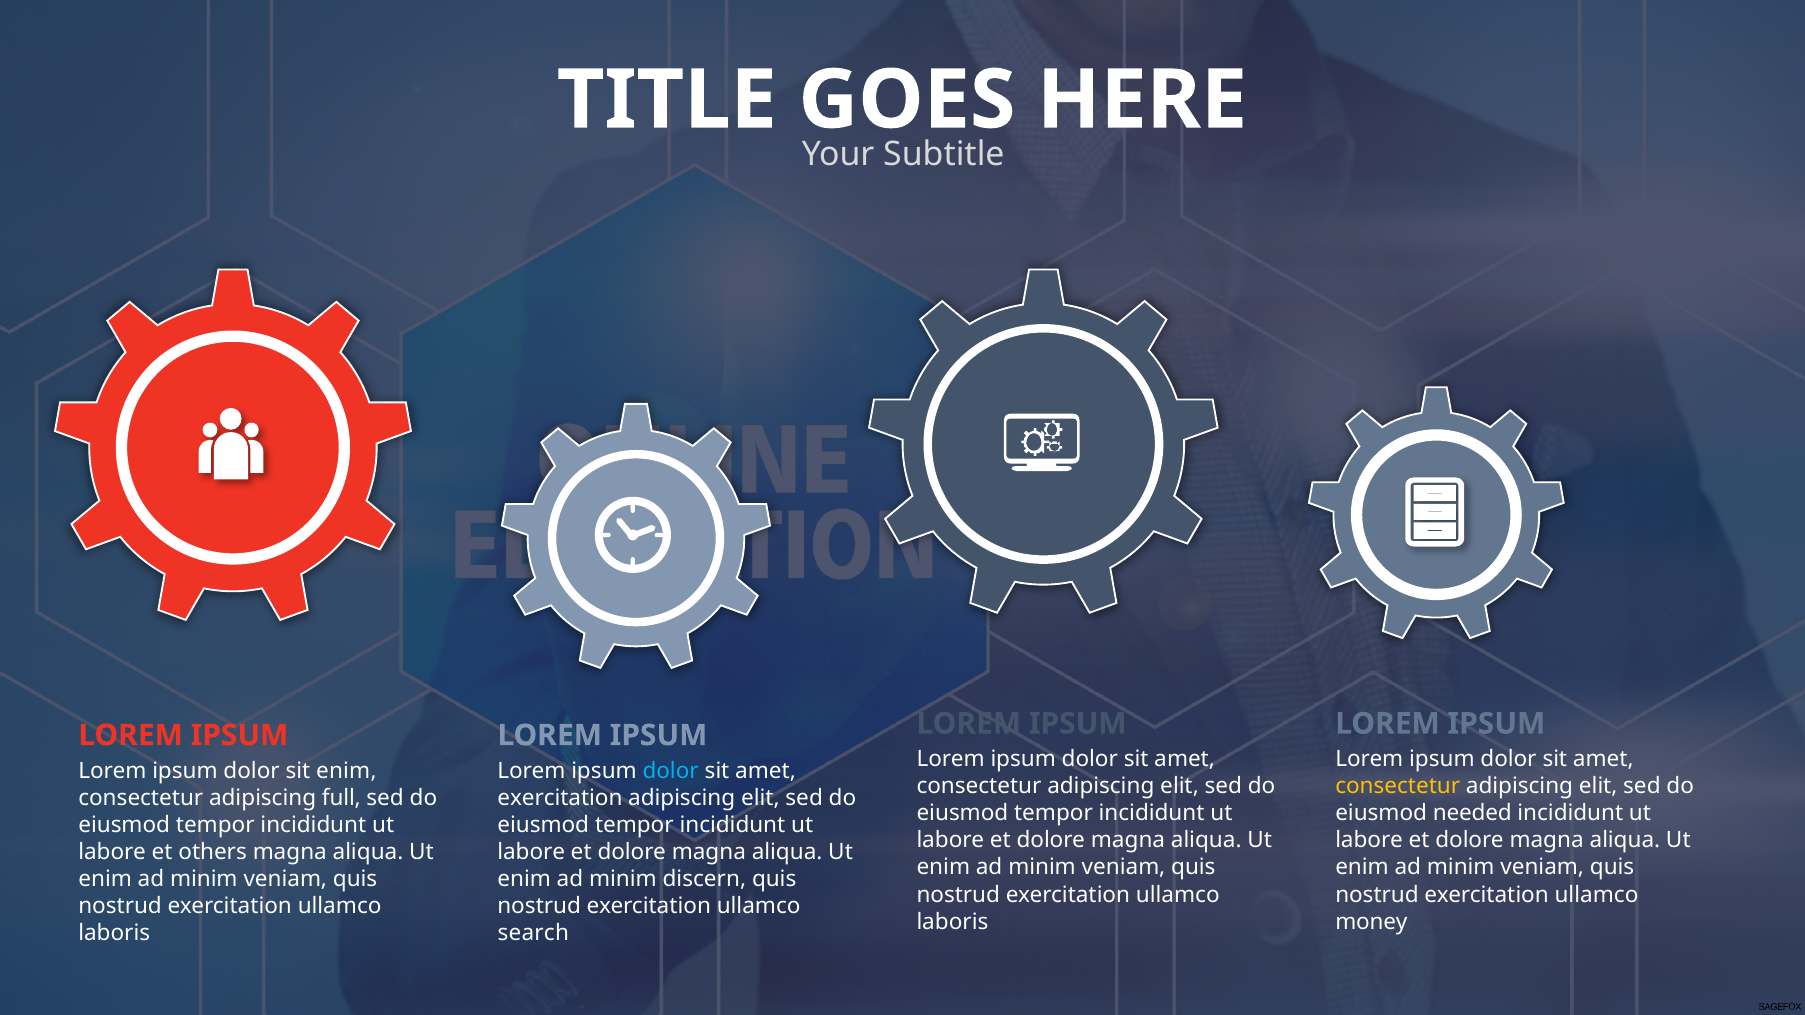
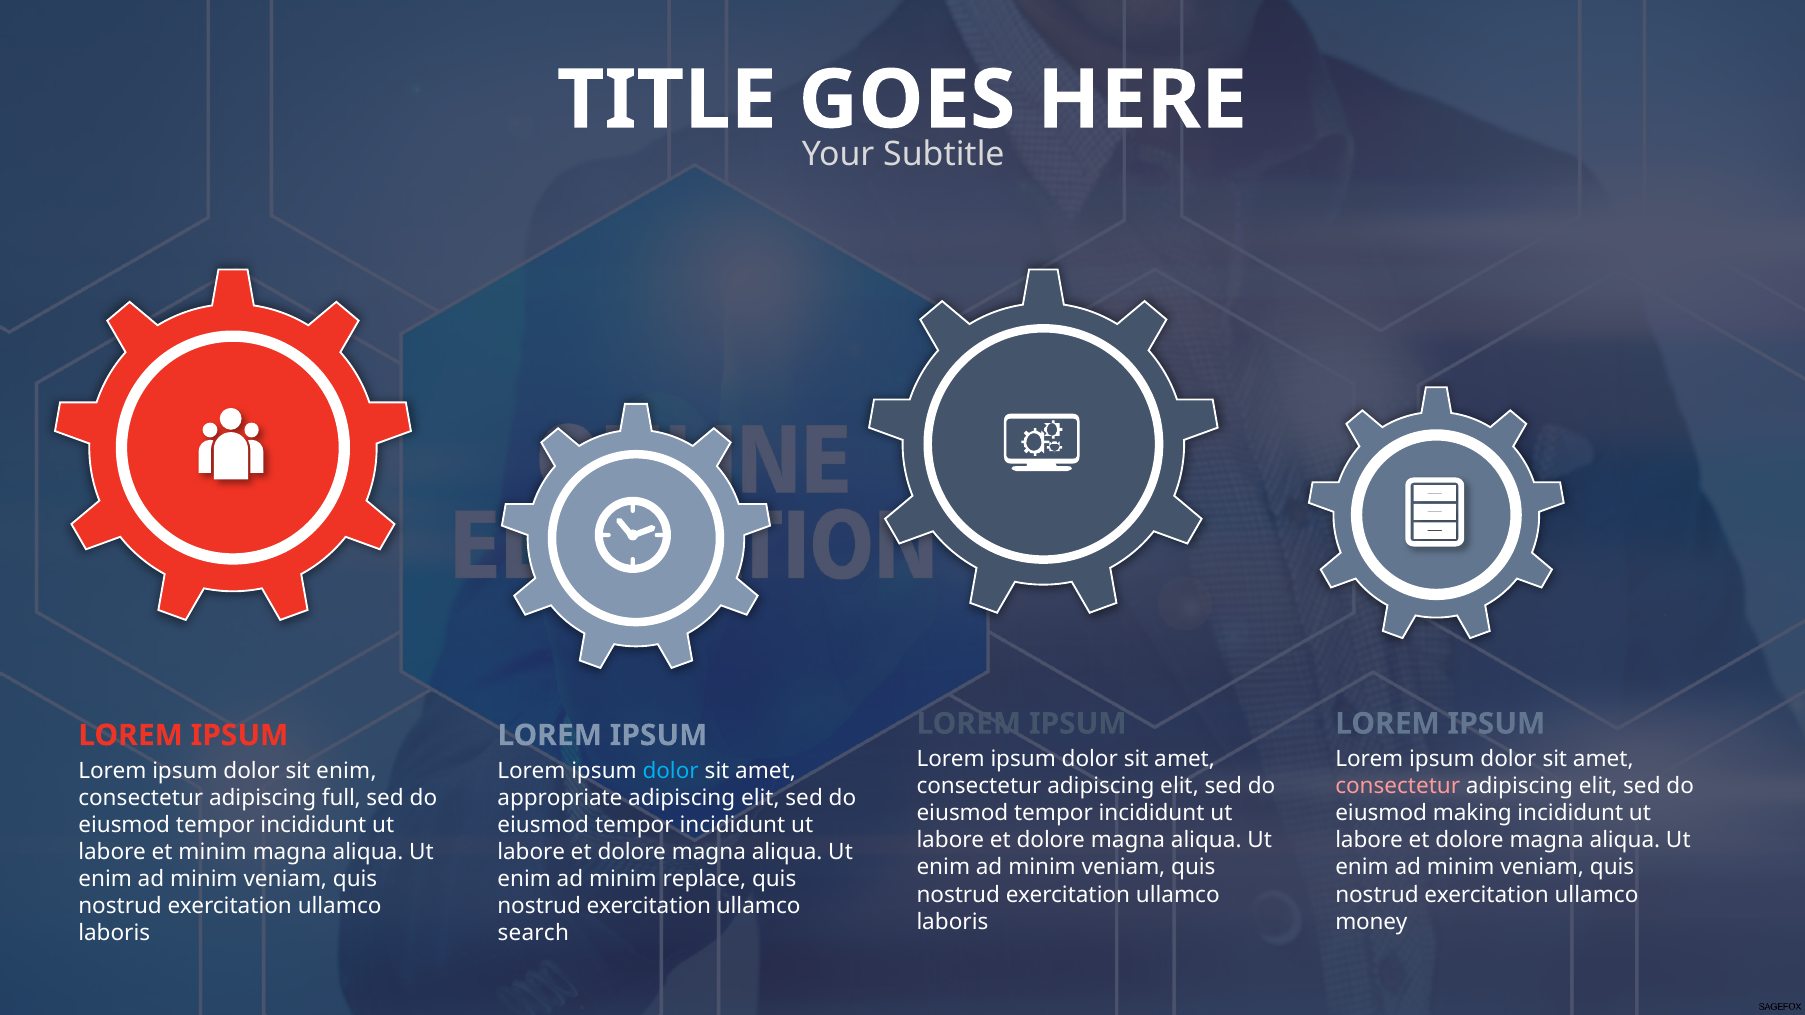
consectetur colour: yellow -> pink (1398, 787)
exercitation: exercitation -> appropriate (560, 798)
needed: needed -> making (1472, 814)
et others: others -> minim (213, 852)
discern: discern -> replace (704, 879)
